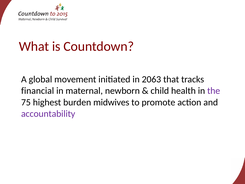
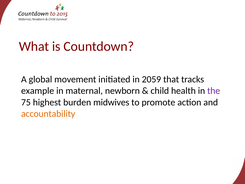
2063: 2063 -> 2059 (151, 79)
financial: financial -> example (38, 91)
accountability colour: purple -> orange (48, 114)
